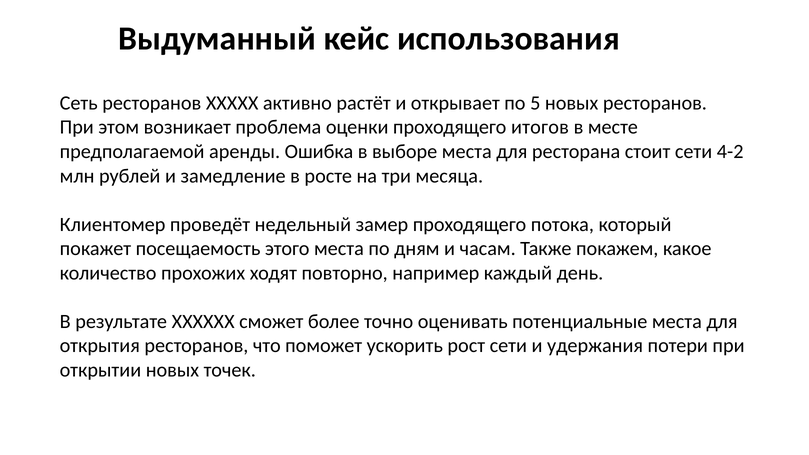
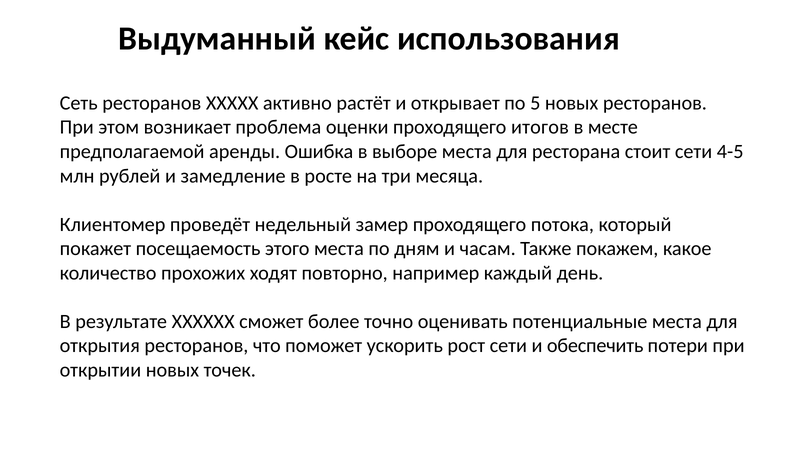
4-2: 4-2 -> 4-5 (730, 152)
удержания: удержания -> обеспечить (595, 346)
